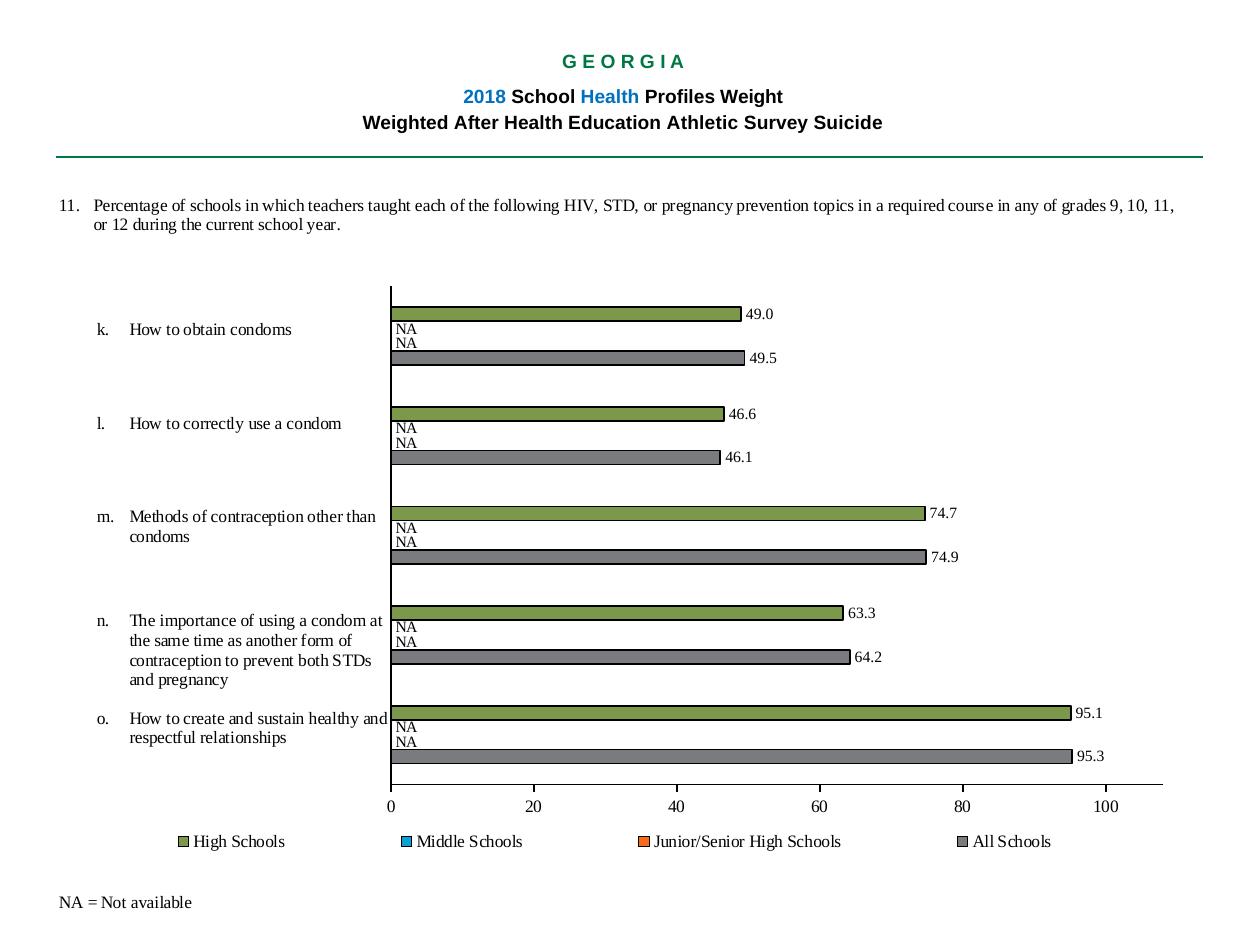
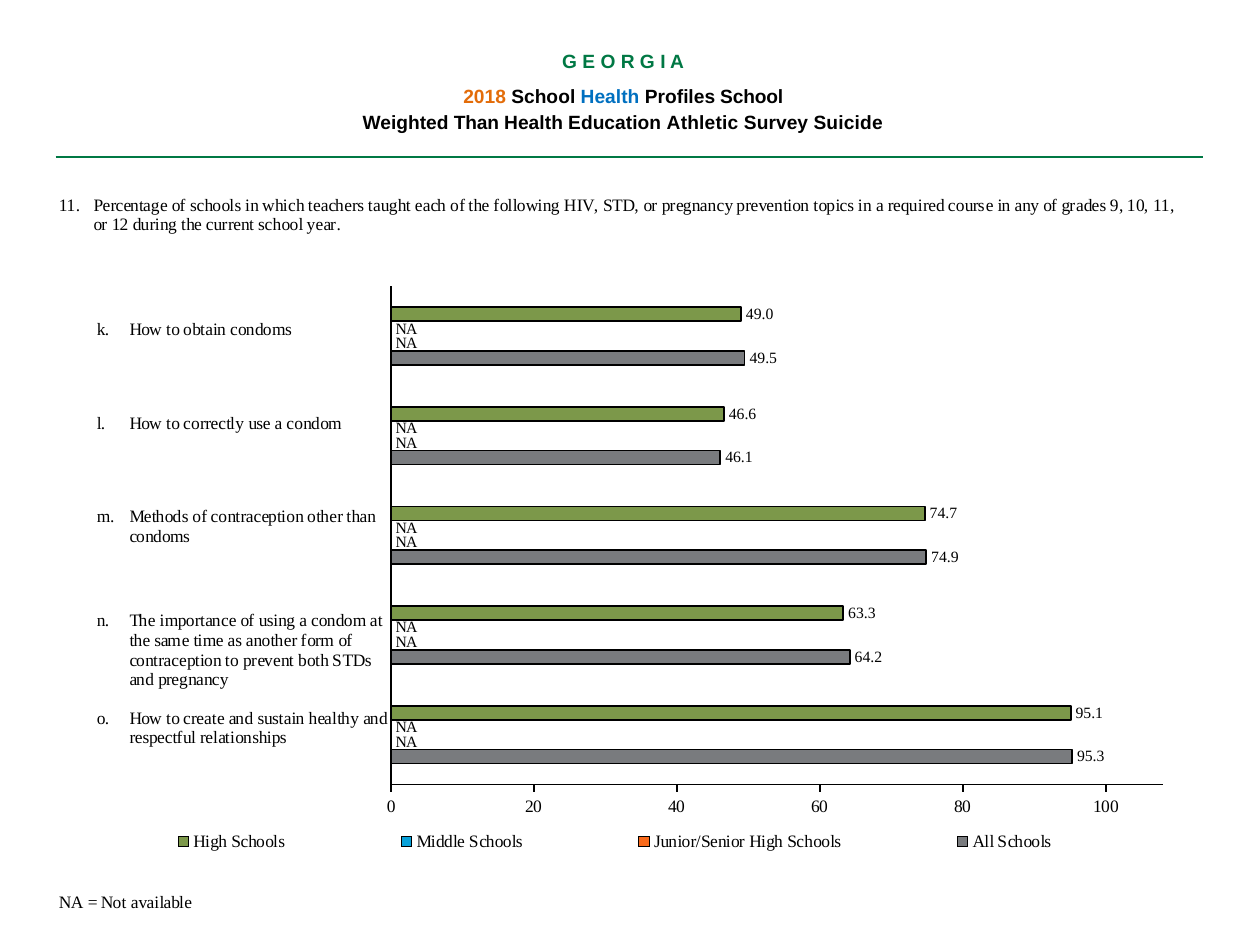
2018 colour: blue -> orange (485, 97)
Profiles Weight: Weight -> School (752, 97)
Weighted After: After -> Than (476, 124)
